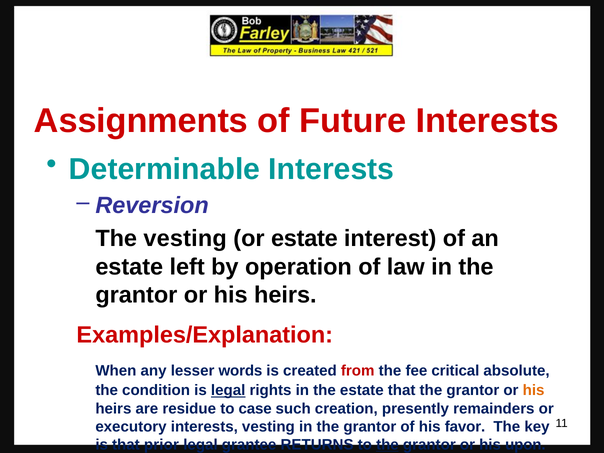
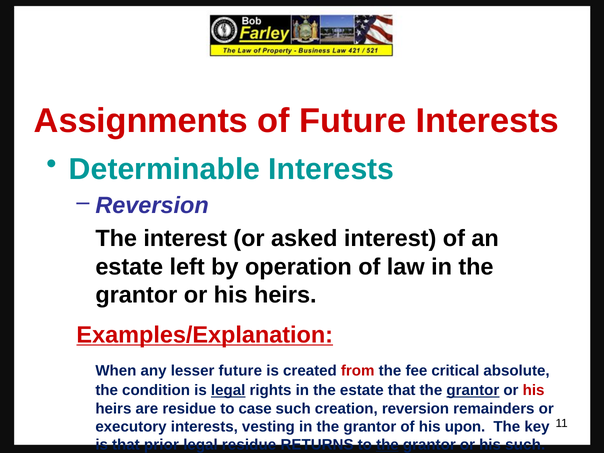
The vesting: vesting -> interest (185, 239)
or estate: estate -> asked (304, 239)
Examples/Explanation underline: none -> present (205, 335)
lesser words: words -> future (240, 371)
grantor underline: none -> present (473, 390)
his colour: orange -> red (534, 390)
creation presently: presently -> reversion (415, 409)
favor: favor -> upon (465, 427)
legal grantee: grantee -> residue (249, 445)
his upon: upon -> such (525, 445)
